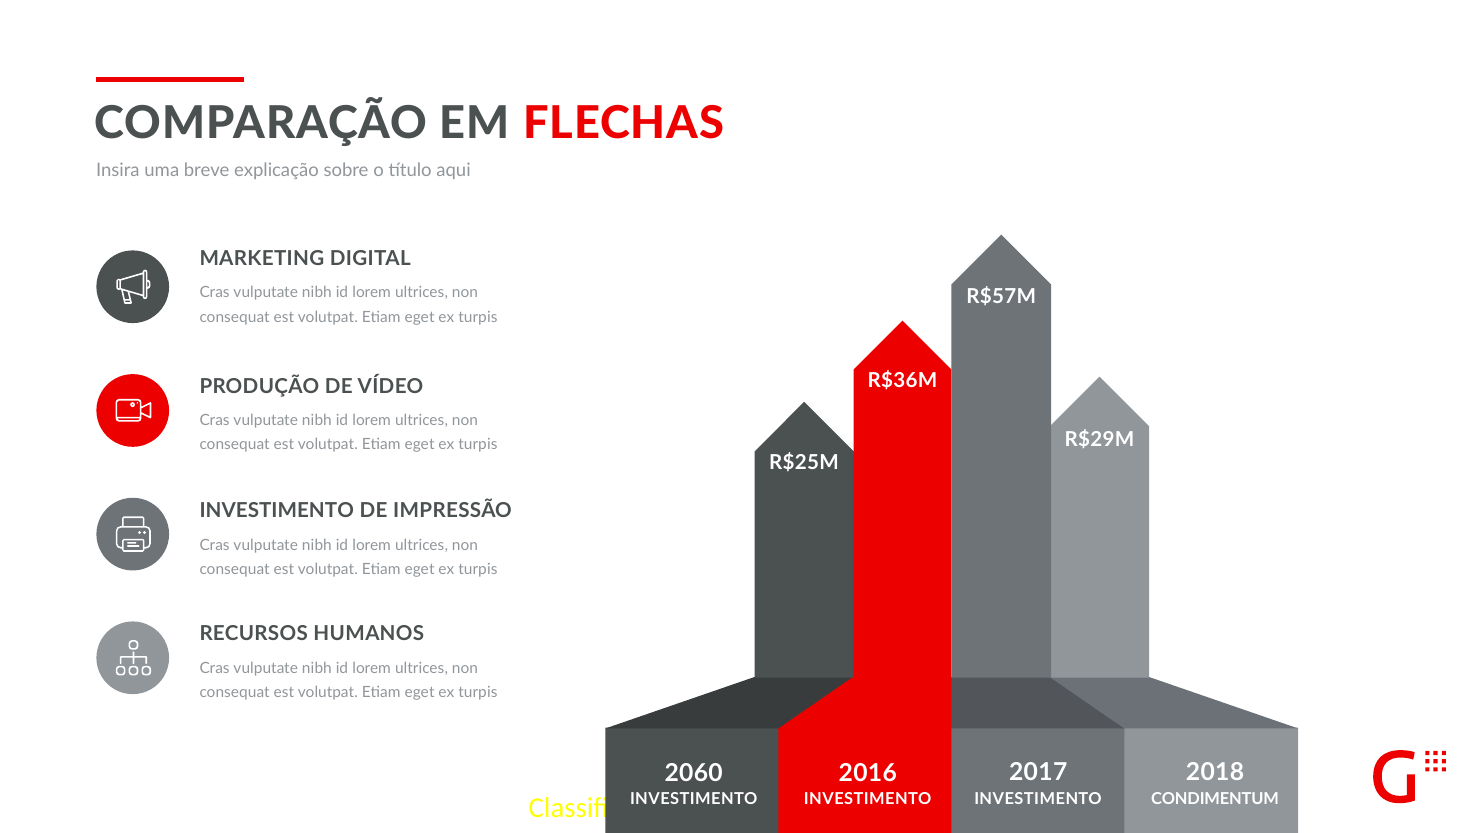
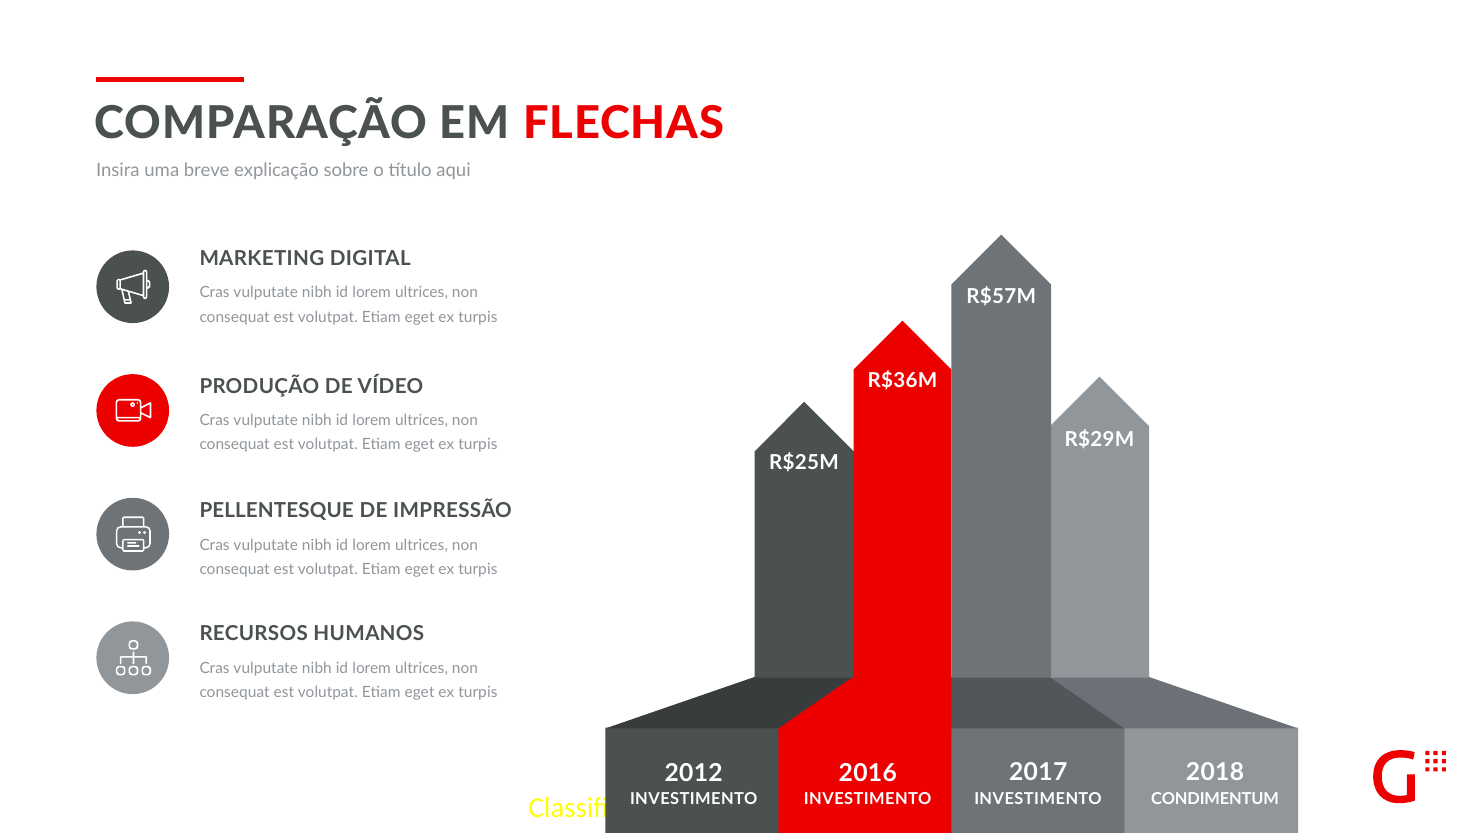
INVESTIMENTO: INVESTIMENTO -> PELLENTESQUE (277, 511)
2060: 2060 -> 2012 (694, 773)
